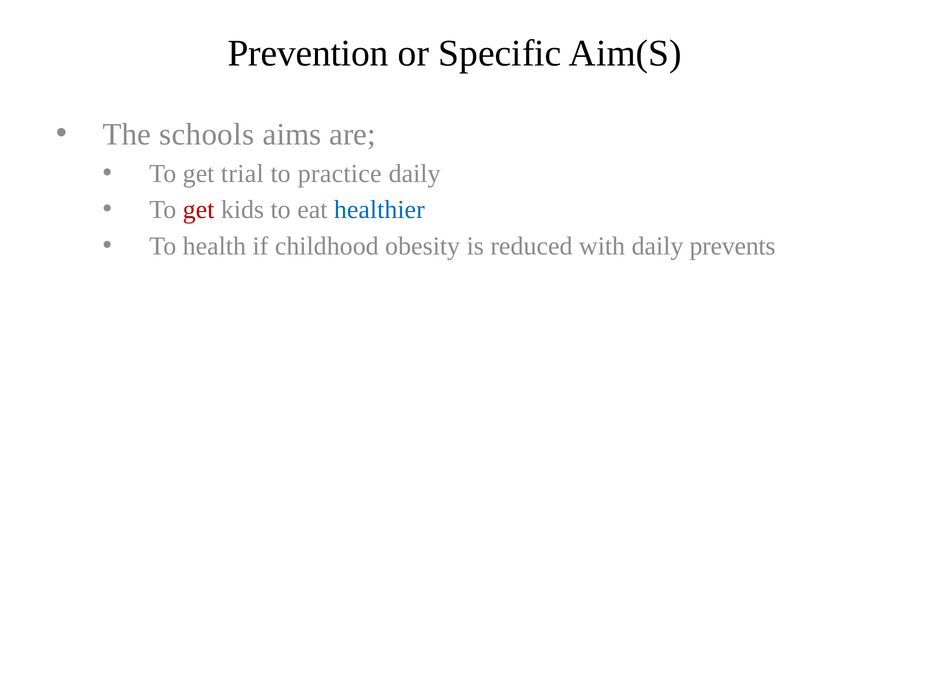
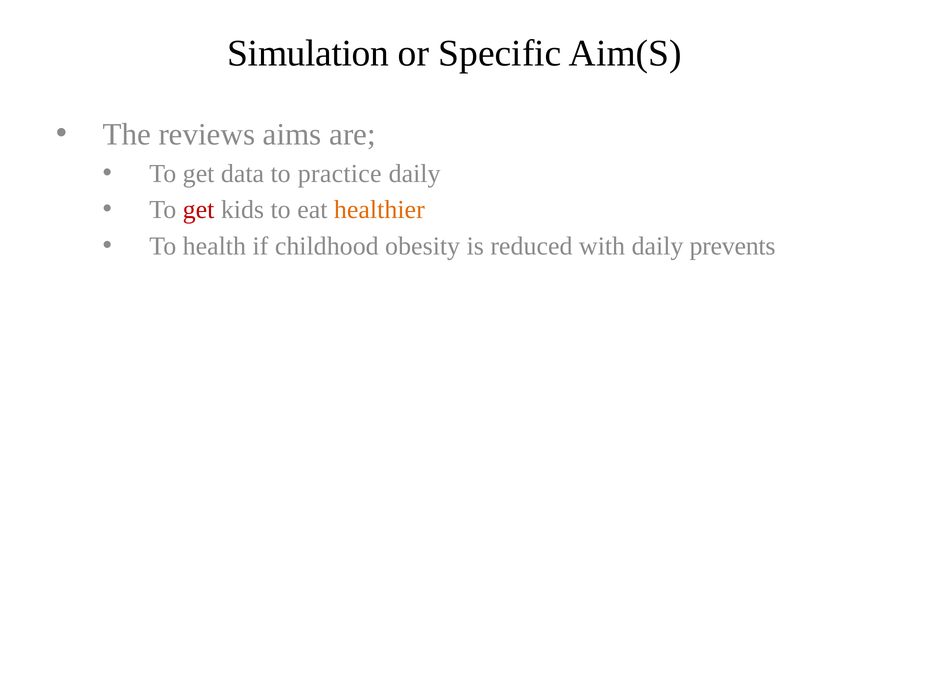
Prevention: Prevention -> Simulation (308, 53)
schools: schools -> reviews (207, 134)
trial: trial -> data (242, 173)
healthier colour: blue -> orange (379, 210)
